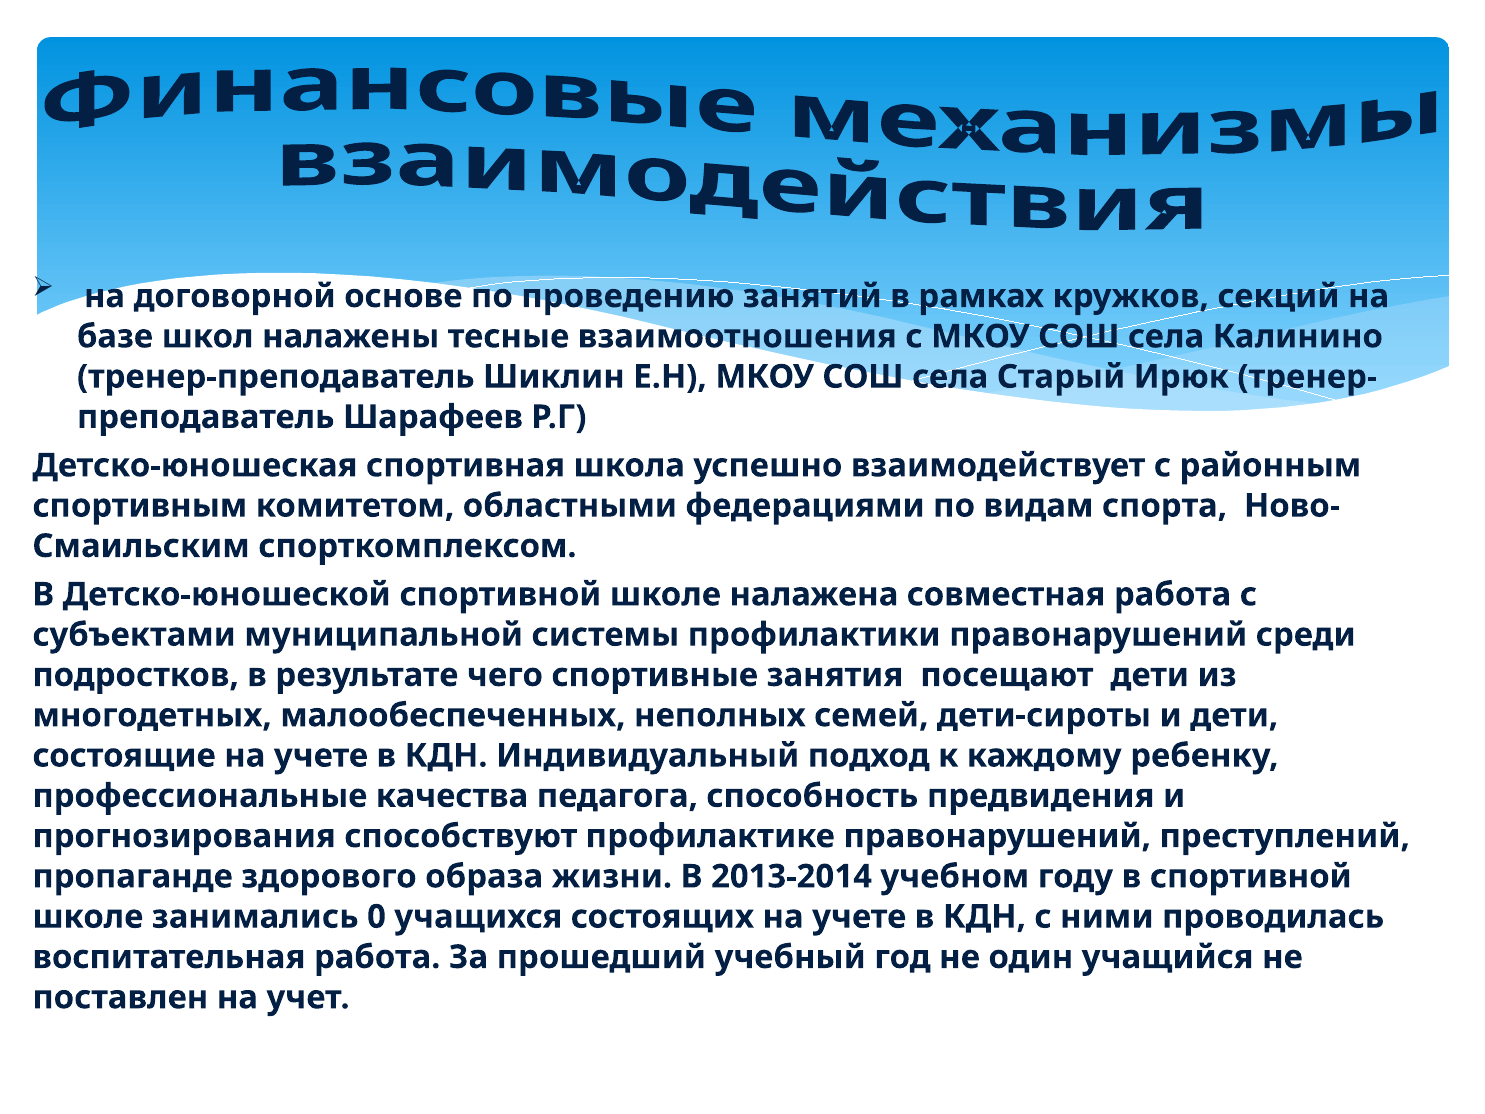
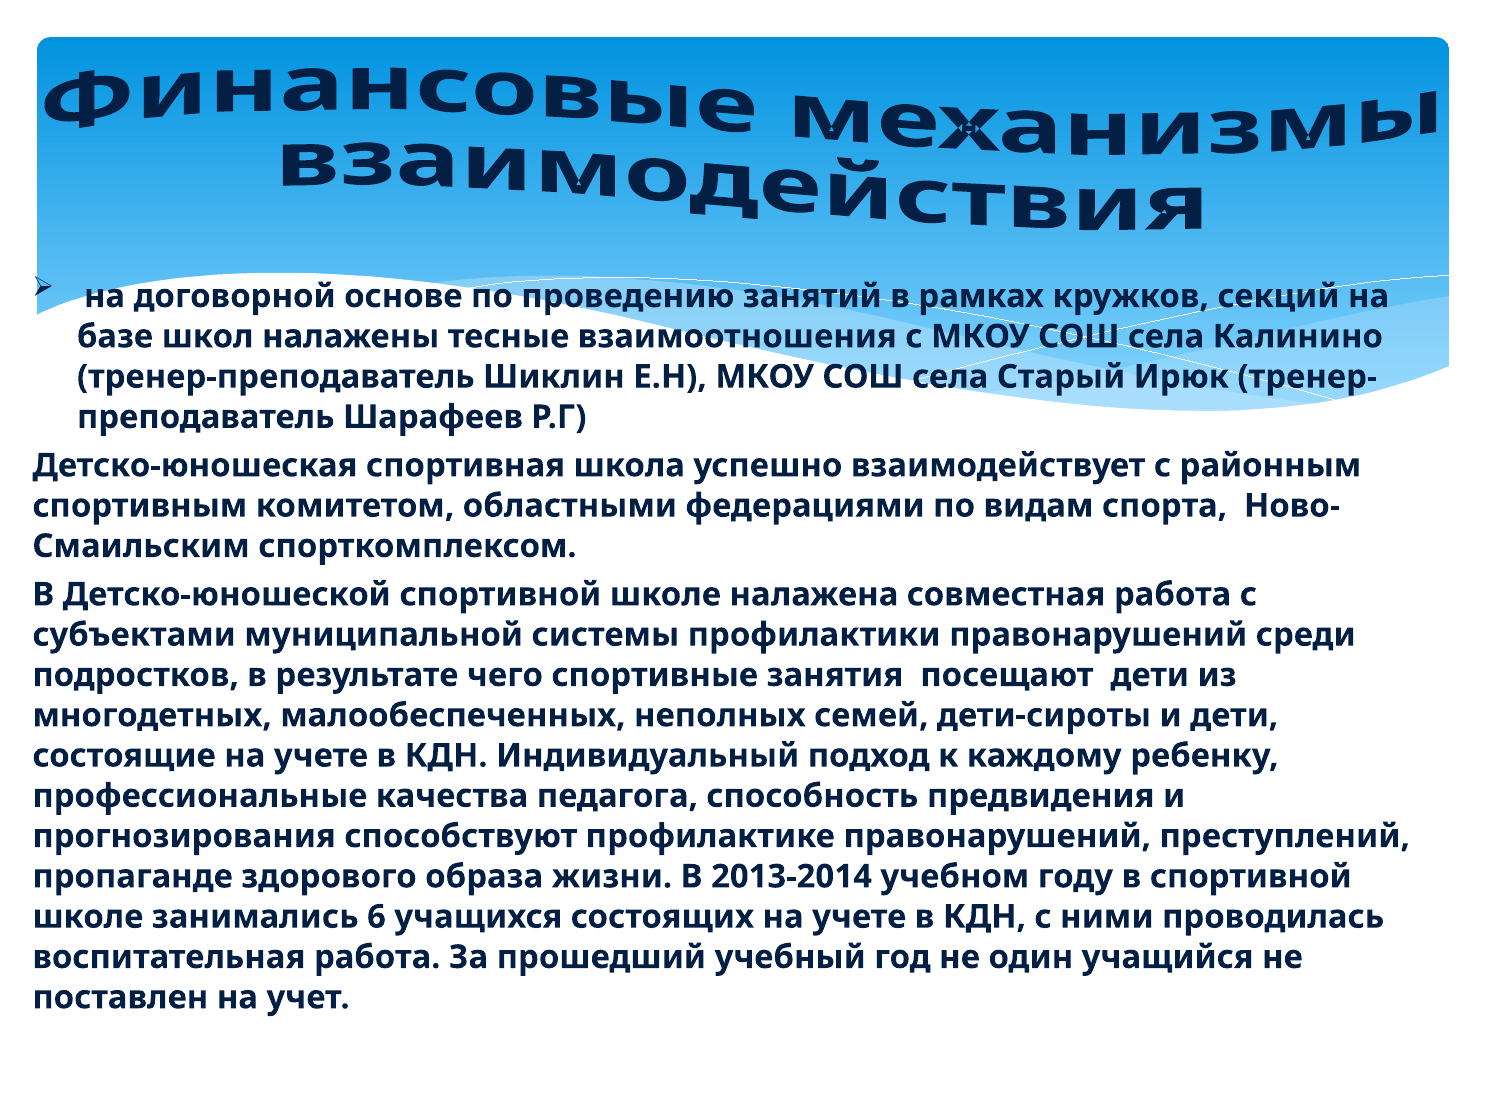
0: 0 -> 6 (376, 917)
